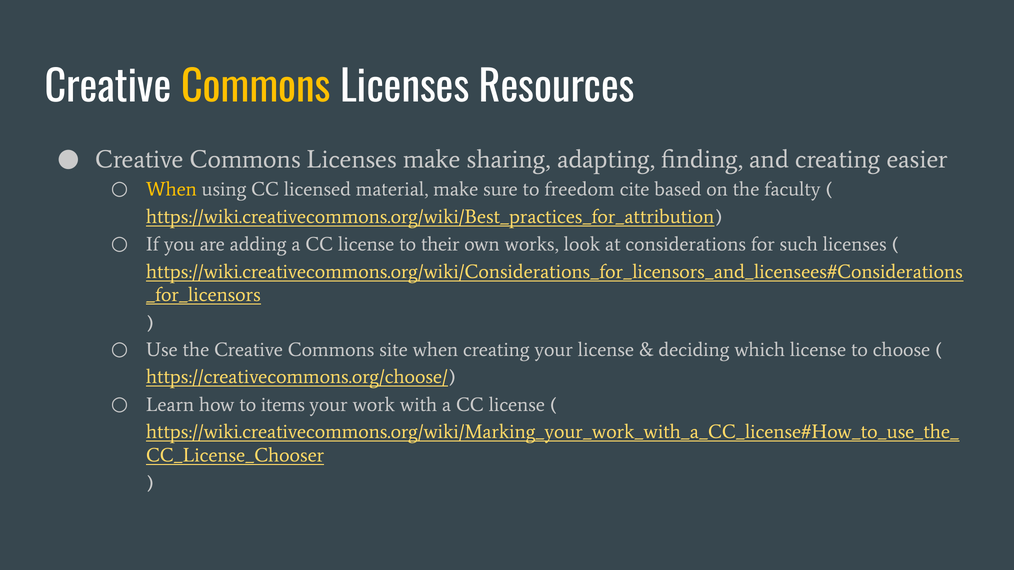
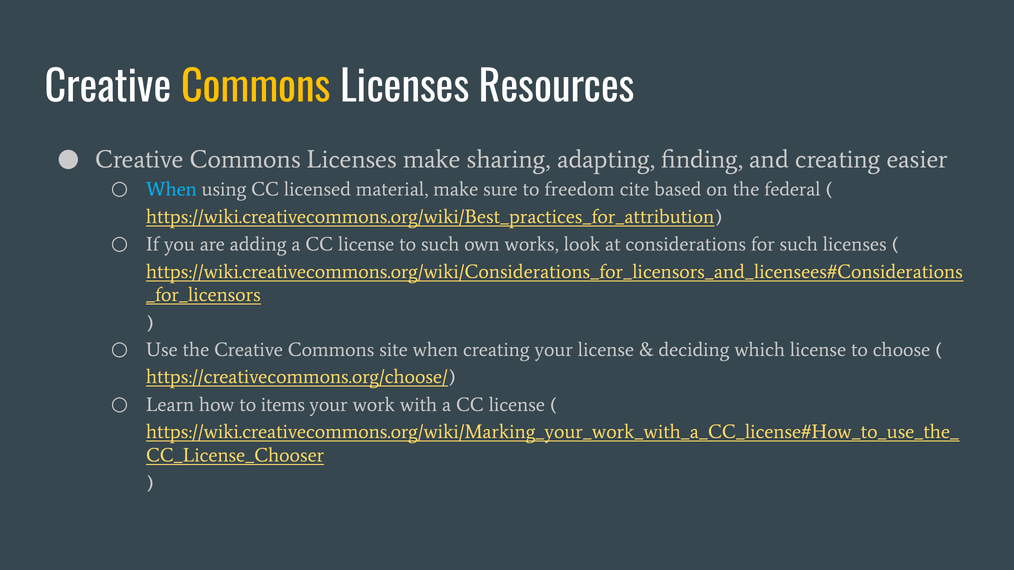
When colour: yellow -> light blue (171, 190)
faculty: faculty -> federal (792, 190)
to their: their -> such (440, 245)
